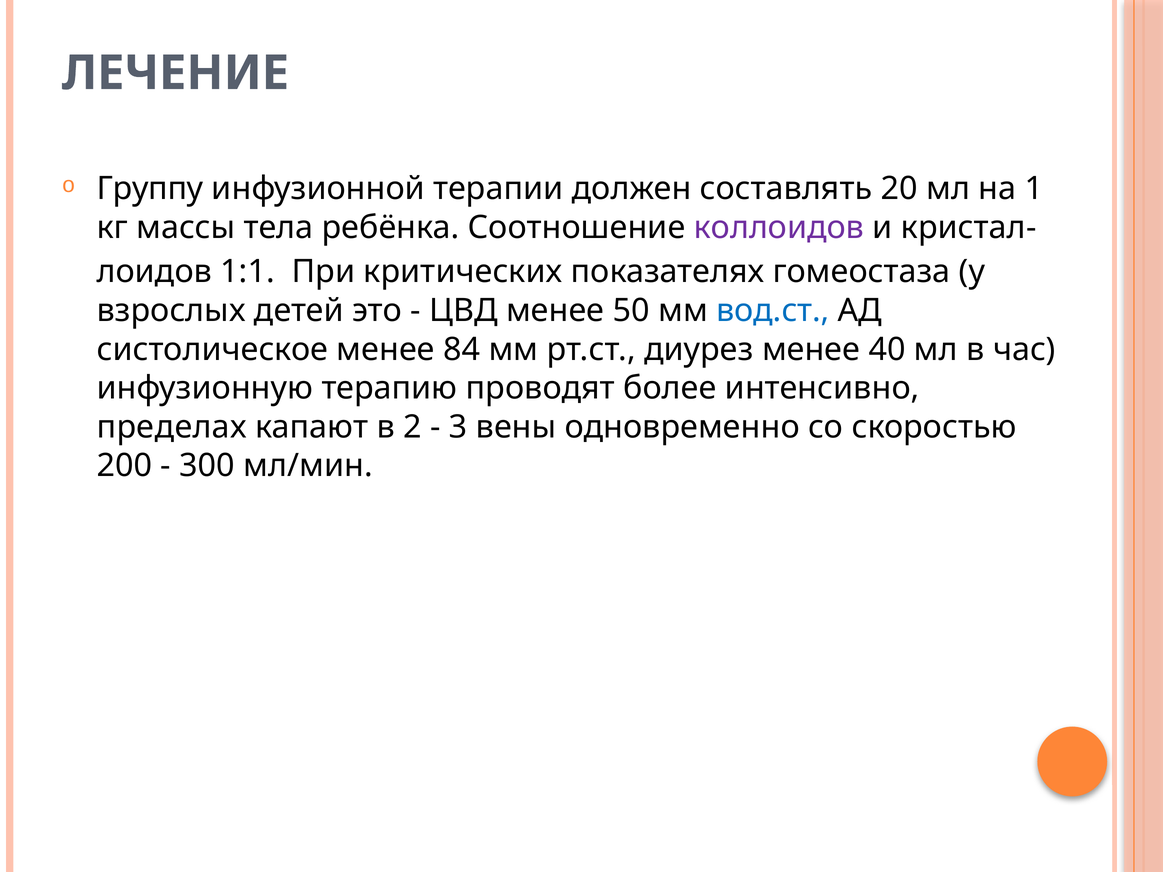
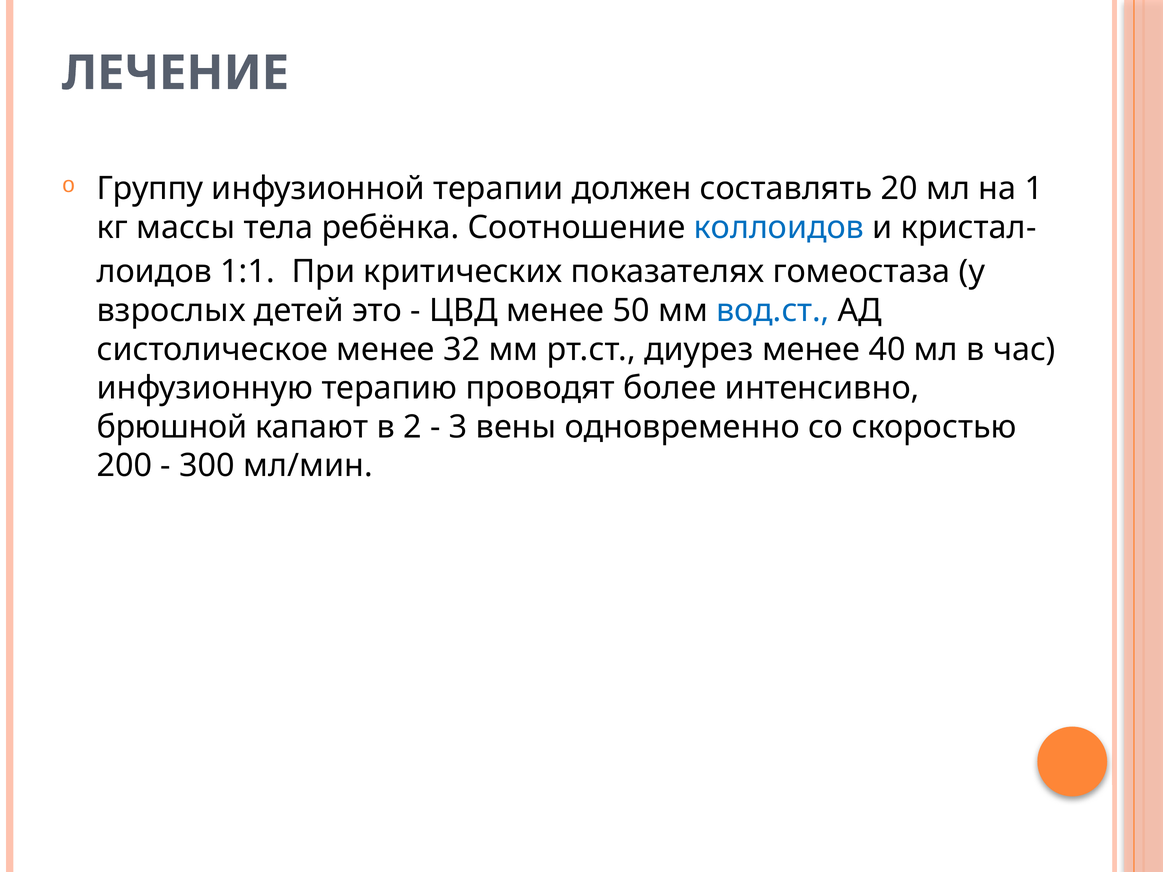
коллоидов colour: purple -> blue (779, 228)
84: 84 -> 32 (462, 349)
пределах: пределах -> брюшной (172, 427)
